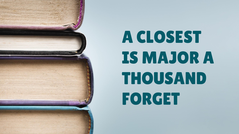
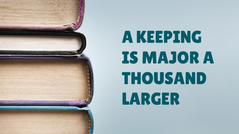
CLOSEST: CLOSEST -> KEEPING (169, 37)
FORGET: FORGET -> LARGER (151, 99)
